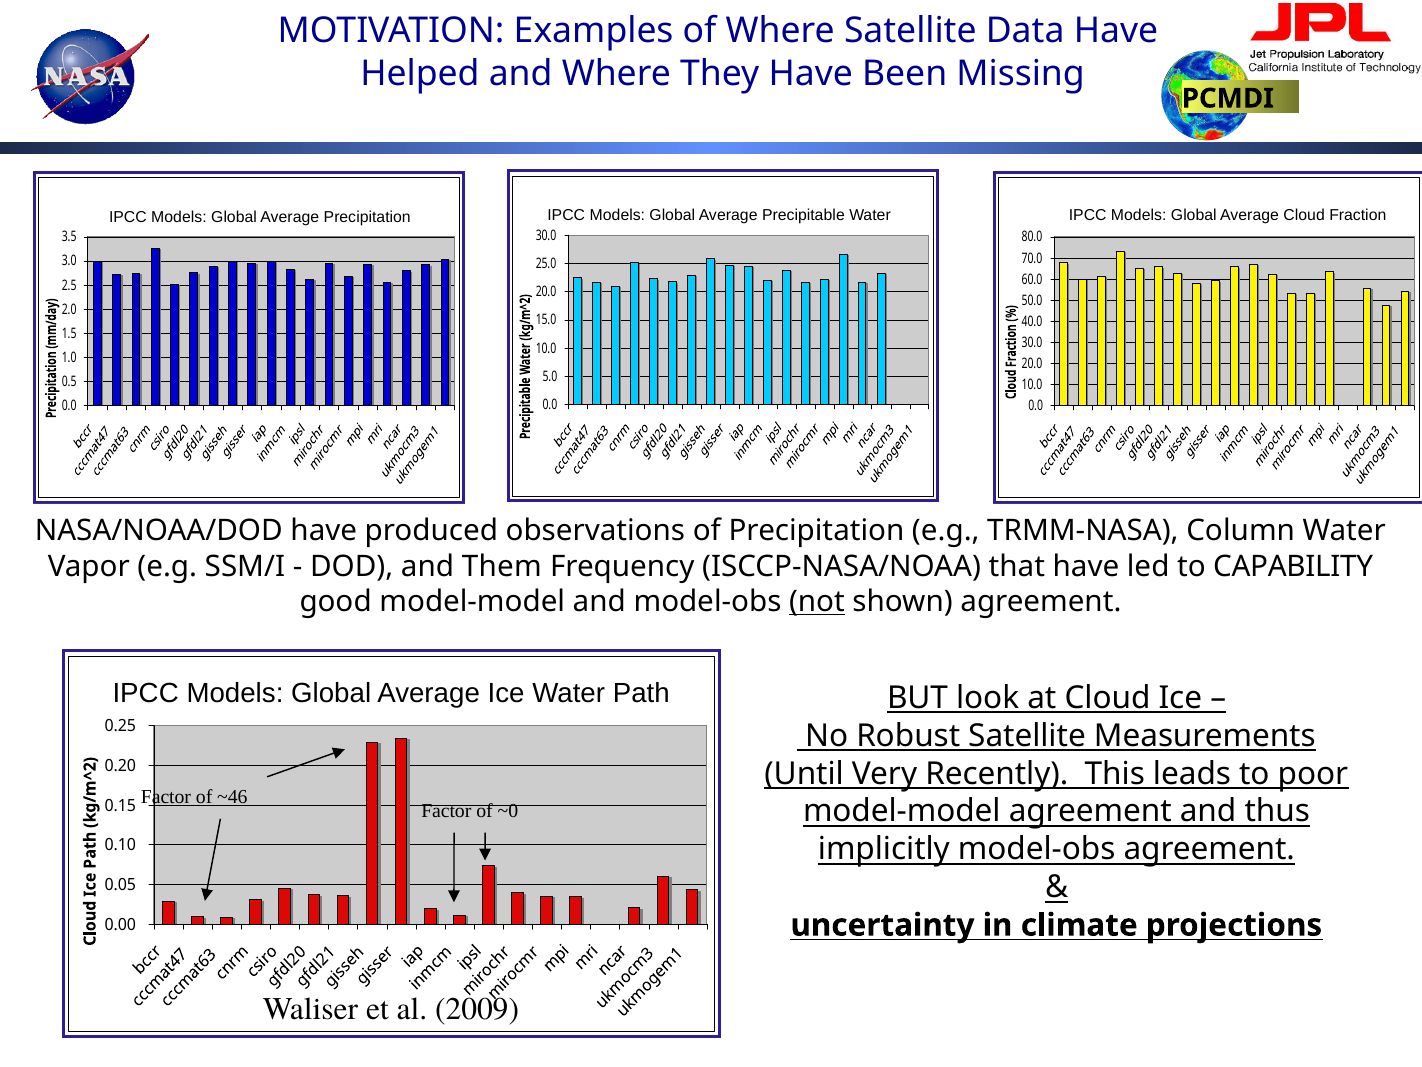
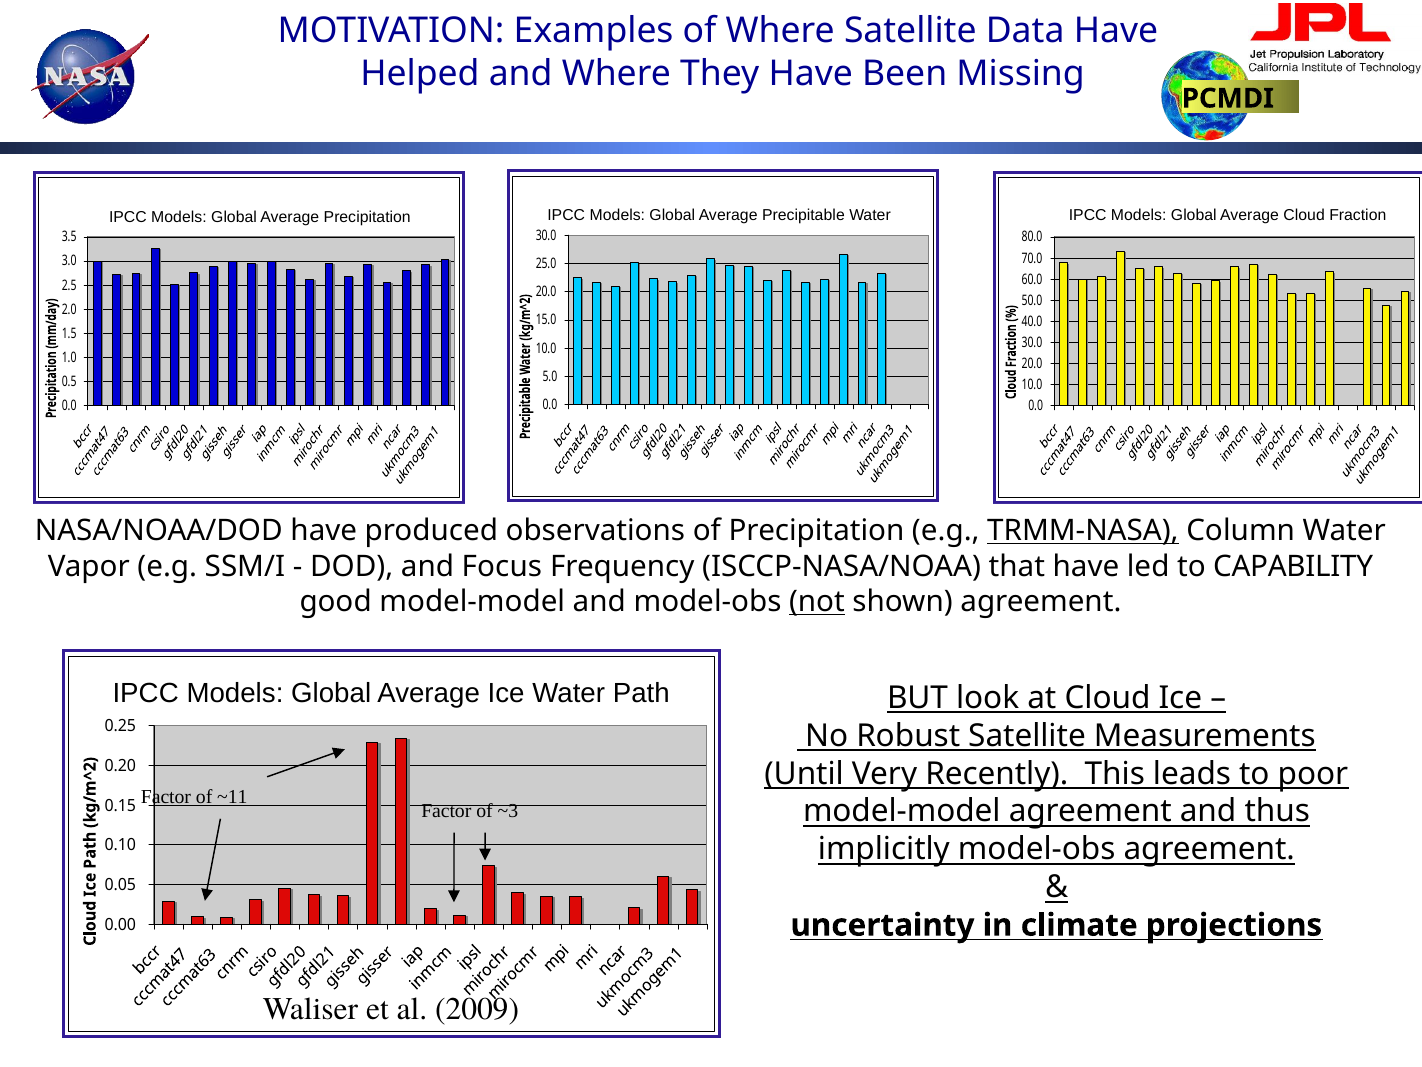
TRMM-NASA underline: none -> present (1083, 530)
Them: Them -> Focus (502, 566)
~46: ~46 -> ~11 (232, 797)
~0: ~0 -> ~3 (508, 811)
